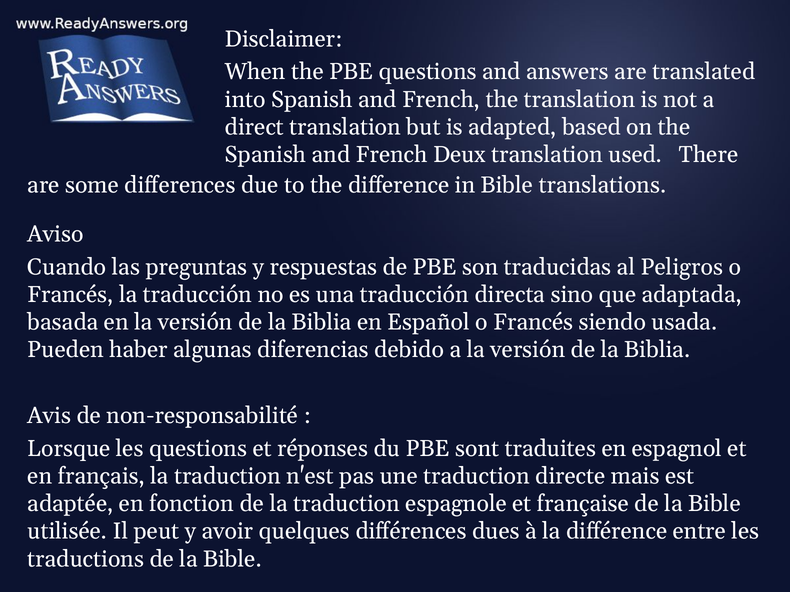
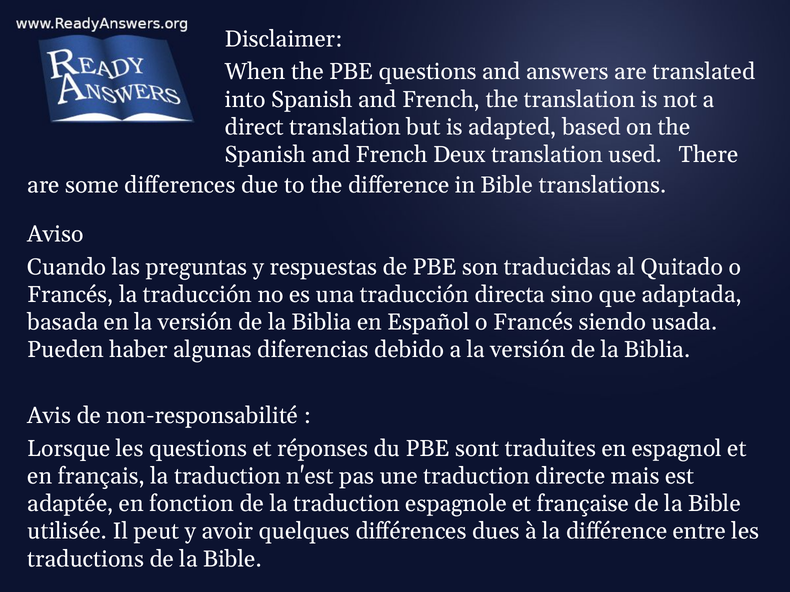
Peligros: Peligros -> Quitado (682, 267)
